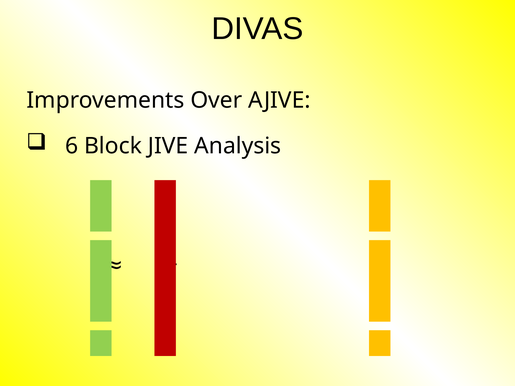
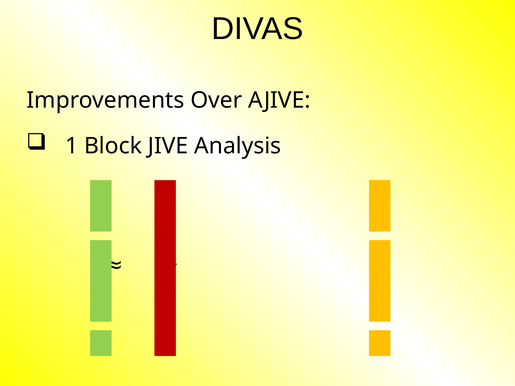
6: 6 -> 1 (72, 146)
